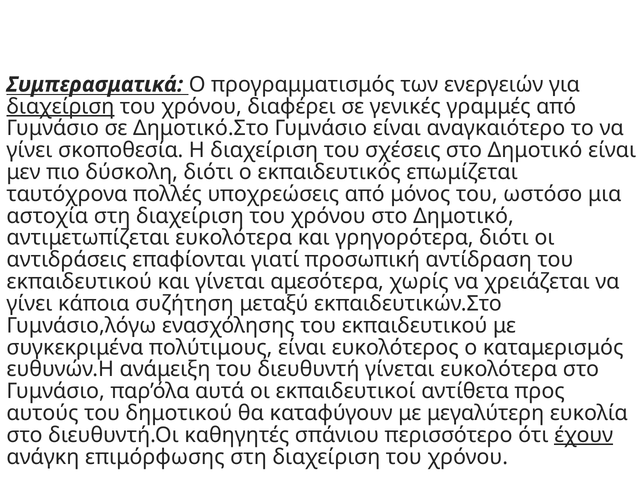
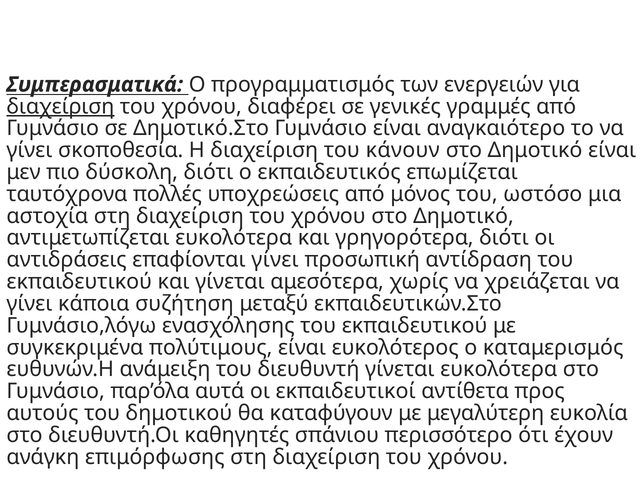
σχέσεις: σχέσεις -> κάνουν (403, 150)
επαφίονται γιατί: γιατί -> γίνει (275, 260)
έχουν underline: present -> none (584, 435)
